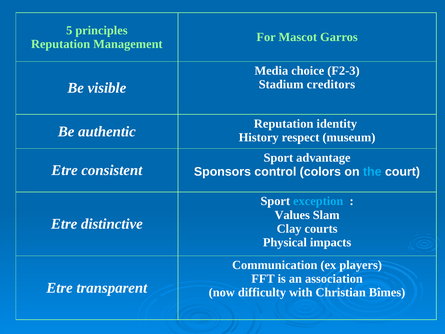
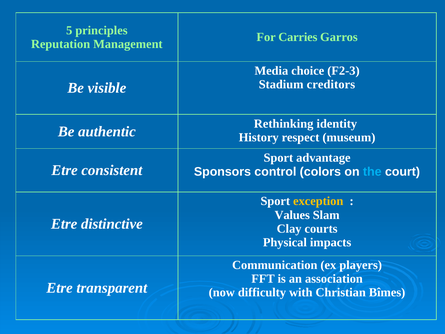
Mascot: Mascot -> Carries (298, 37)
Reputation: Reputation -> Rethinking (284, 124)
exception colour: light blue -> yellow (318, 201)
